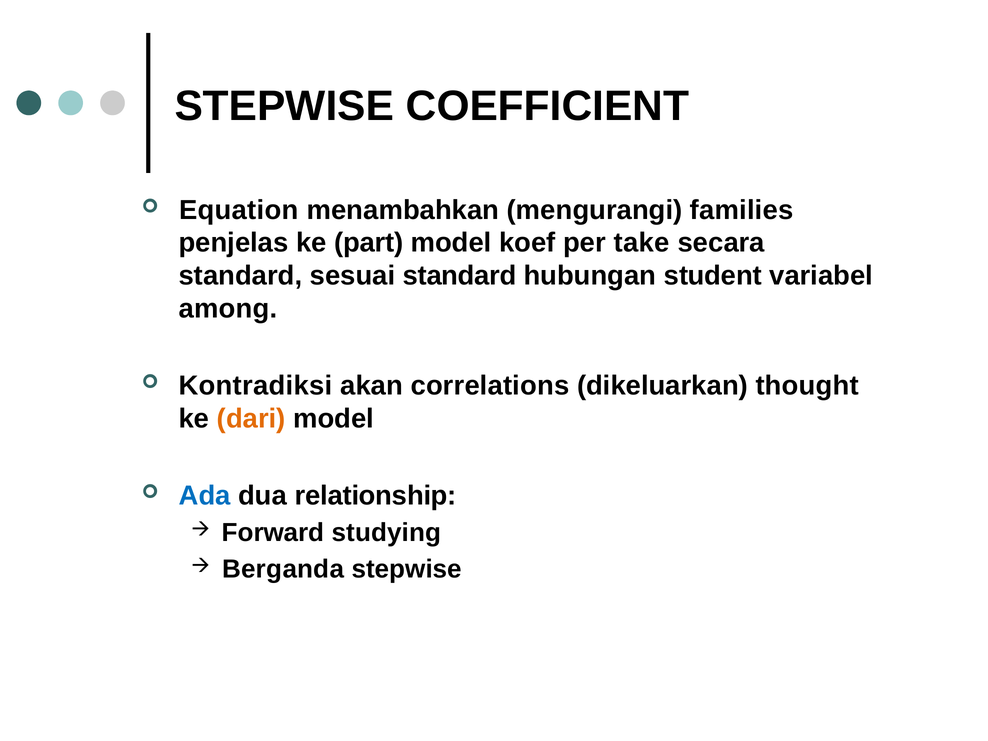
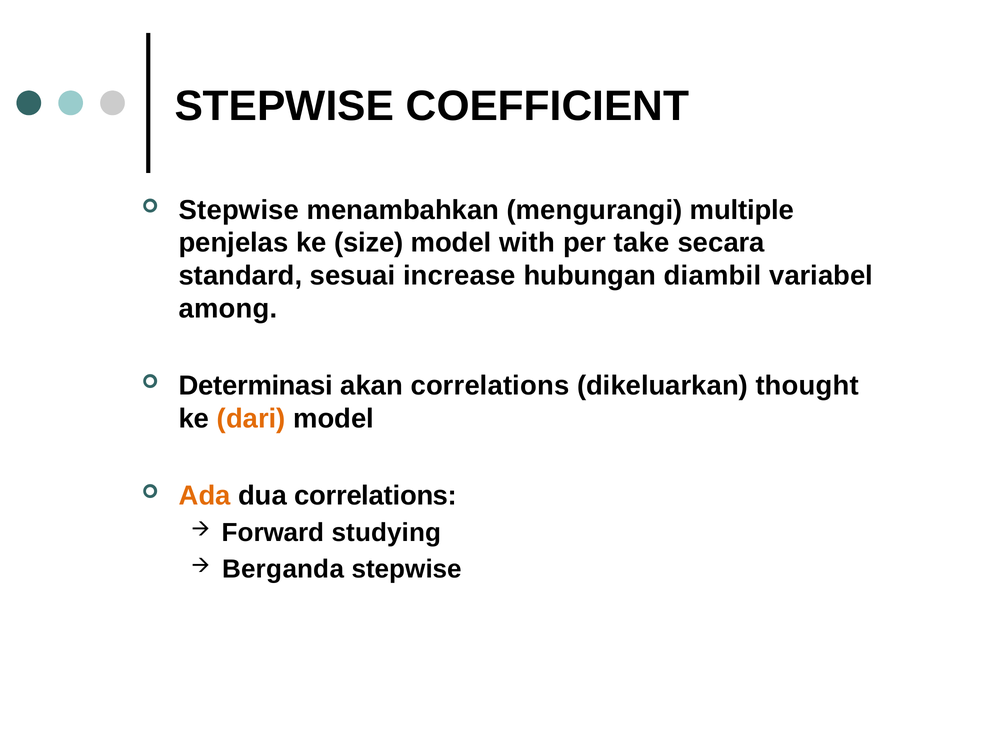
Equation: Equation -> Stepwise (239, 210)
families: families -> multiple (742, 210)
part: part -> size (369, 243)
koef: koef -> with (527, 243)
sesuai standard: standard -> increase (459, 276)
student: student -> diambil (713, 276)
Kontradiksi: Kontradiksi -> Determinasi (256, 386)
Ada colour: blue -> orange (205, 495)
dua relationship: relationship -> correlations (376, 495)
